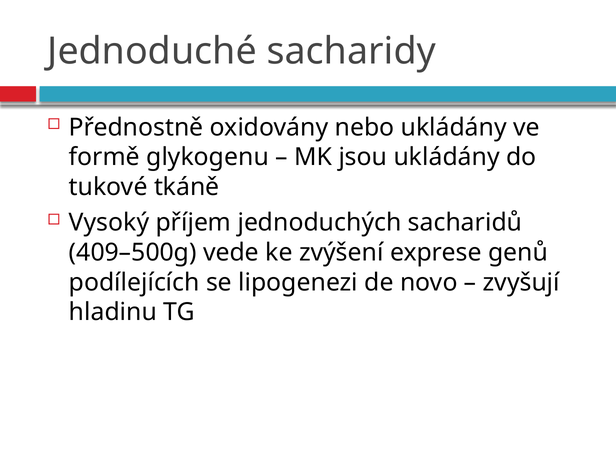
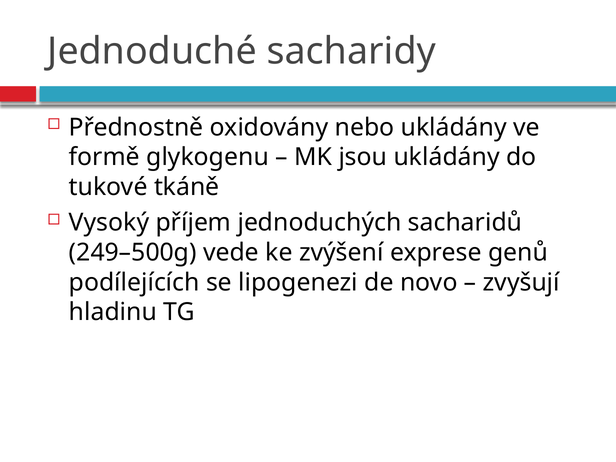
409–500g: 409–500g -> 249–500g (133, 253)
